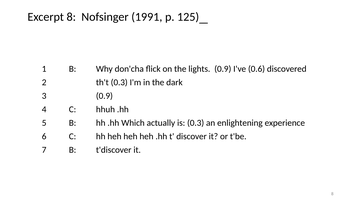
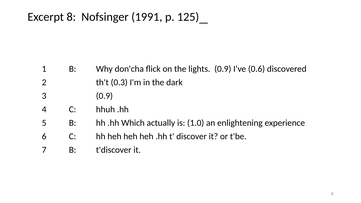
is 0.3: 0.3 -> 1.0 (196, 123)
